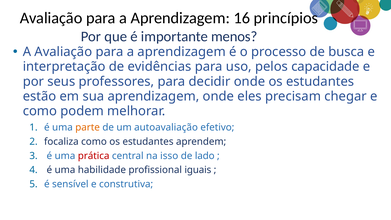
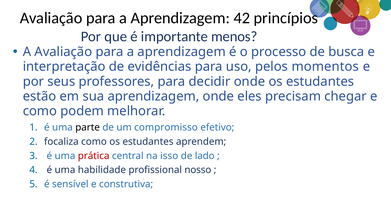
16: 16 -> 42 (242, 18)
capacidade: capacidade -> momentos (325, 67)
parte colour: orange -> black (88, 127)
autoavaliação: autoavaliação -> compromisso (166, 127)
iguais: iguais -> nosso (198, 170)
